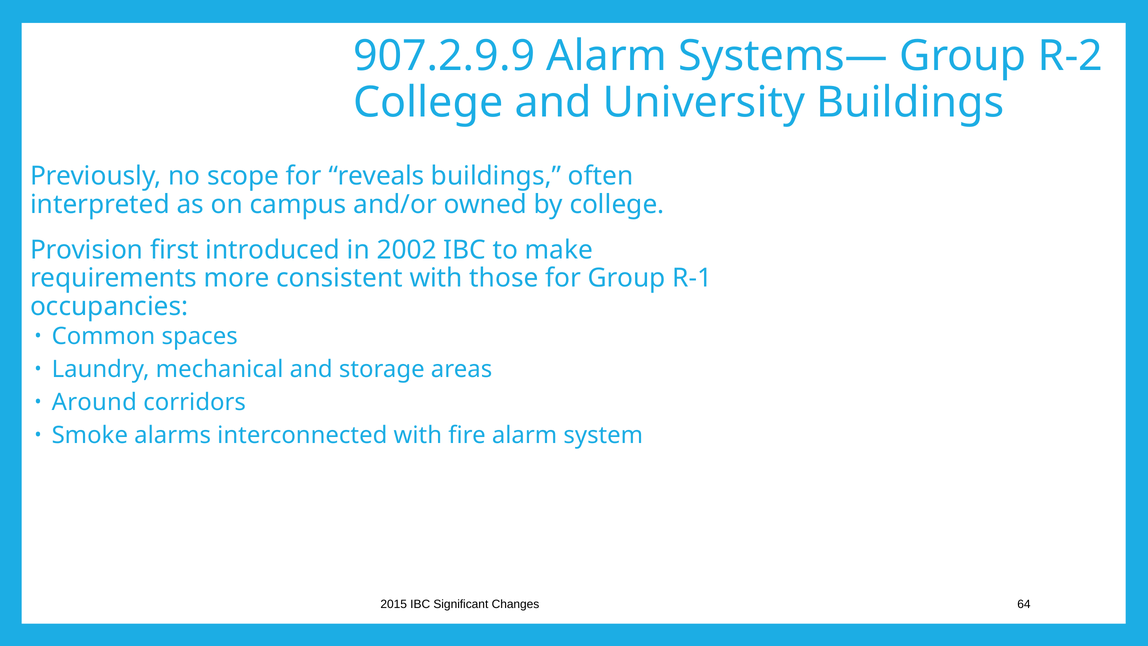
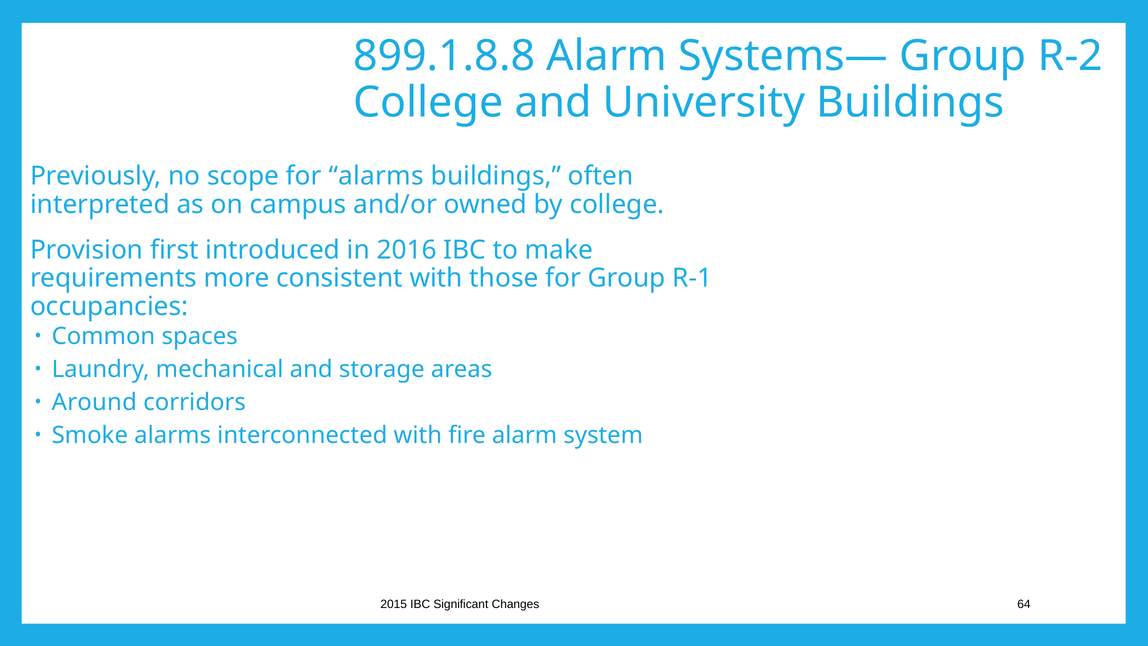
907.2.9.9: 907.2.9.9 -> 899.1.8.8 (444, 56)
for reveals: reveals -> alarms (376, 176)
2002: 2002 -> 2016 (407, 250)
